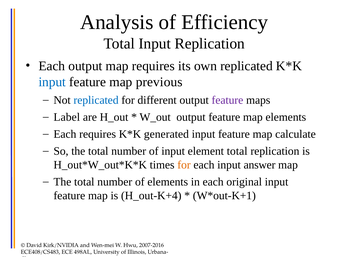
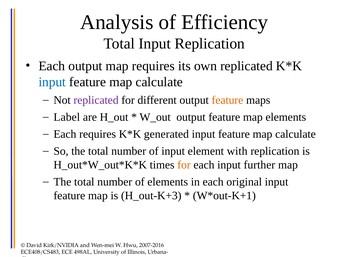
previous: previous -> calculate (159, 82)
replicated colour: blue -> purple (96, 100)
feature colour: purple -> orange (227, 100)
element total: total -> with (237, 151)
answer: answer -> further (259, 165)
H_out-K+4: H_out-K+4 -> H_out-K+3 (151, 196)
